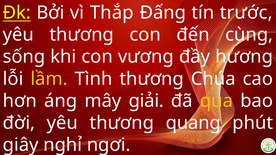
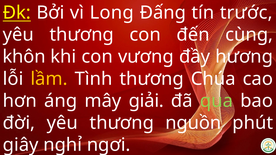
Thắp: Thắp -> Long (112, 13)
sống: sống -> khôn (24, 57)
qua colour: yellow -> light green (216, 101)
quang: quang -> nguồn (193, 123)
